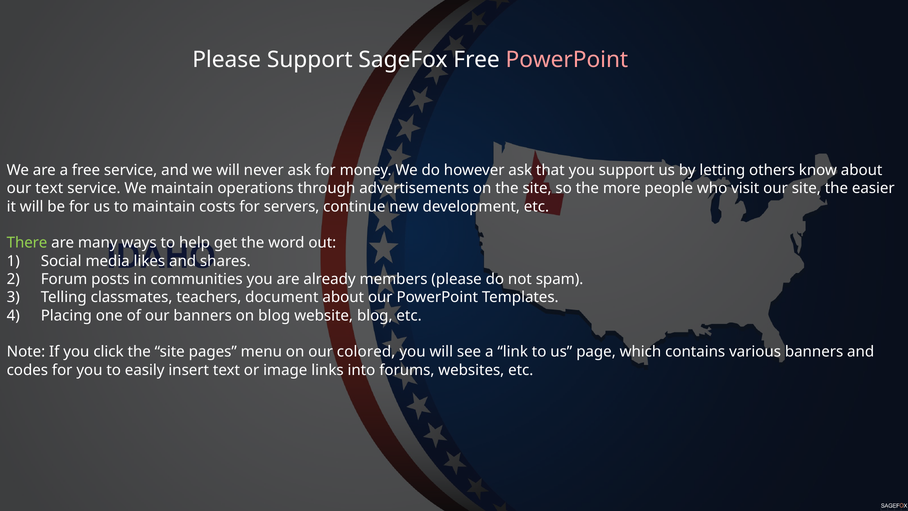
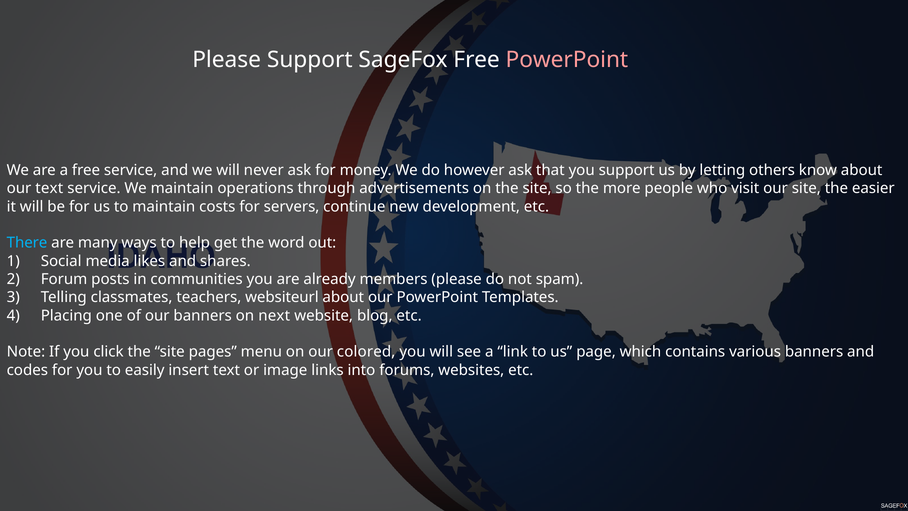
There colour: light green -> light blue (27, 243)
document: document -> websiteurl (282, 297)
on blog: blog -> next (274, 315)
